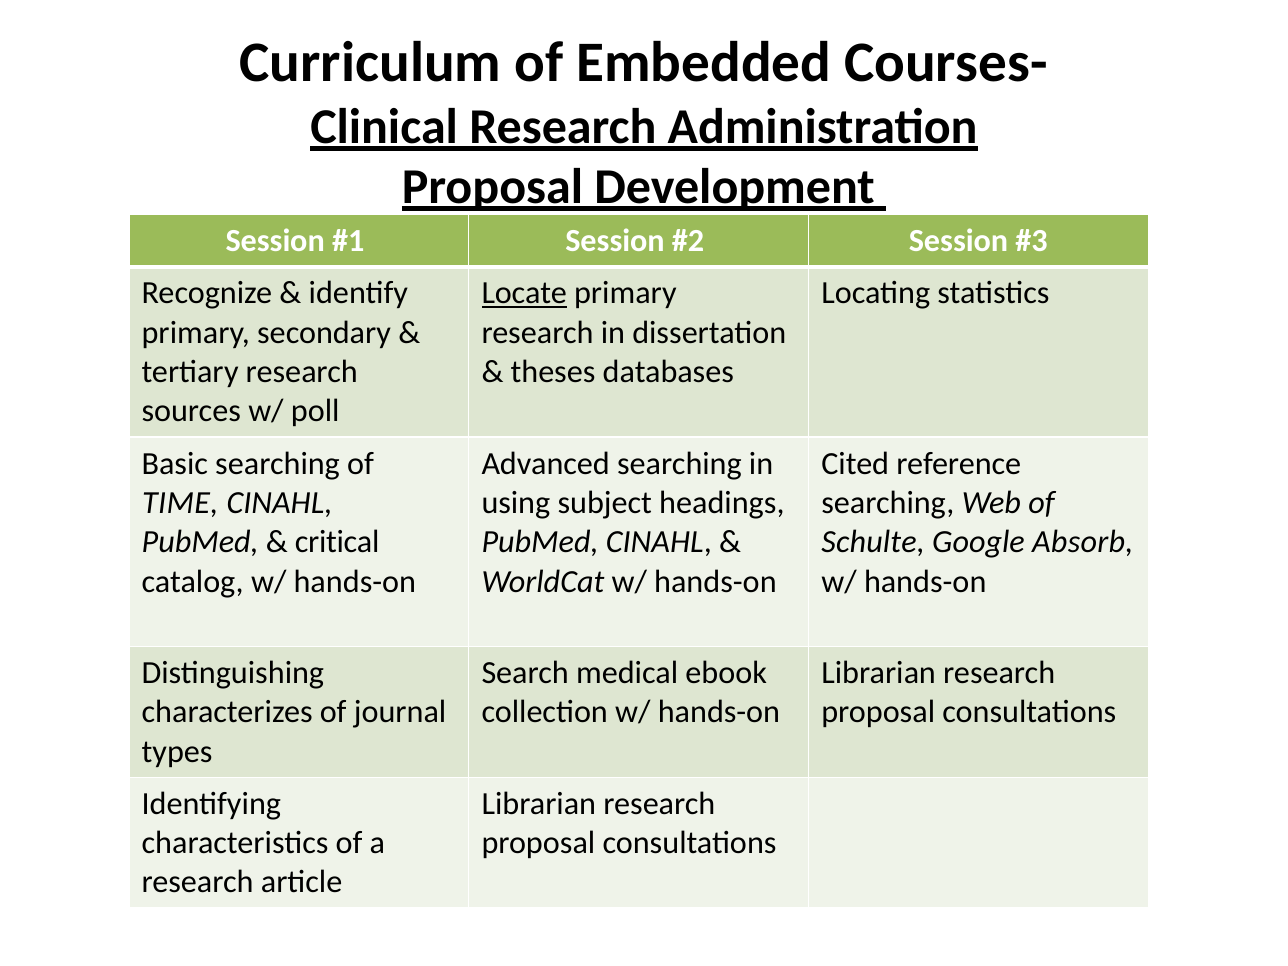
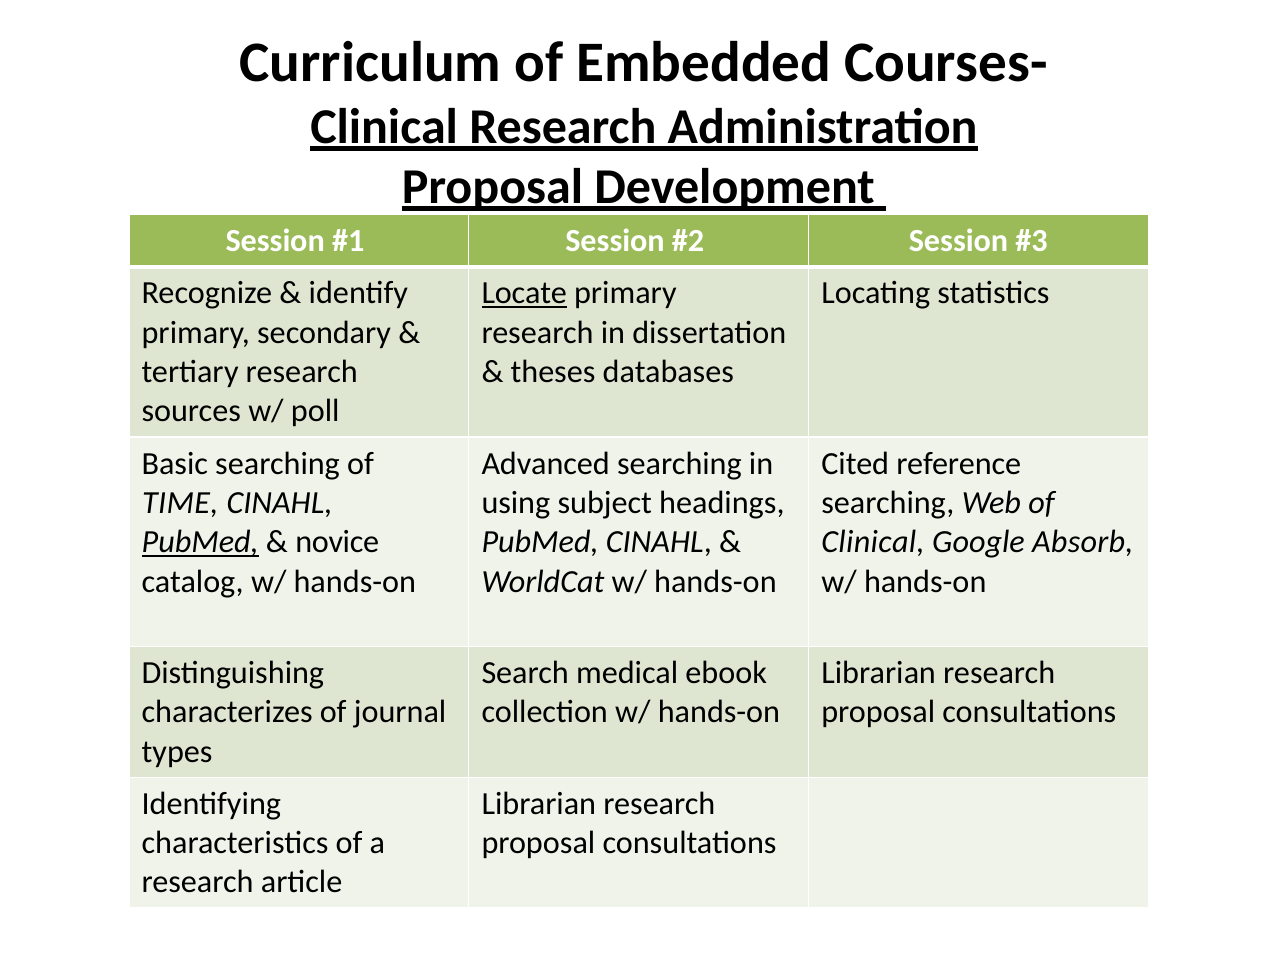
PubMed underline: none -> present (200, 542)
critical: critical -> novice (337, 542)
Schulte: Schulte -> Clinical (873, 542)
